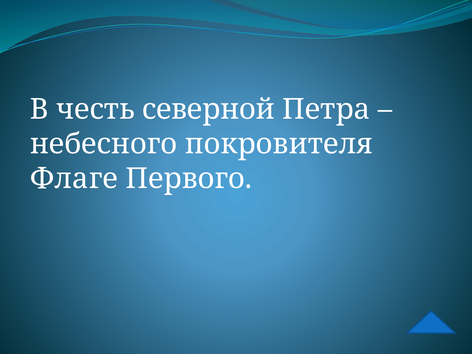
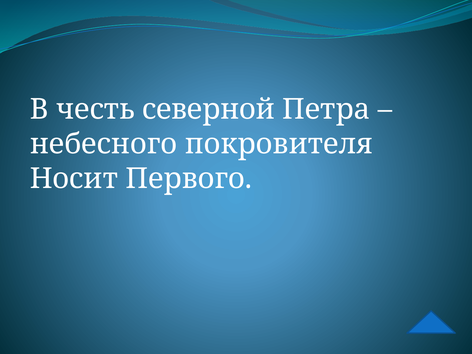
Флаге: Флаге -> Носит (74, 179)
